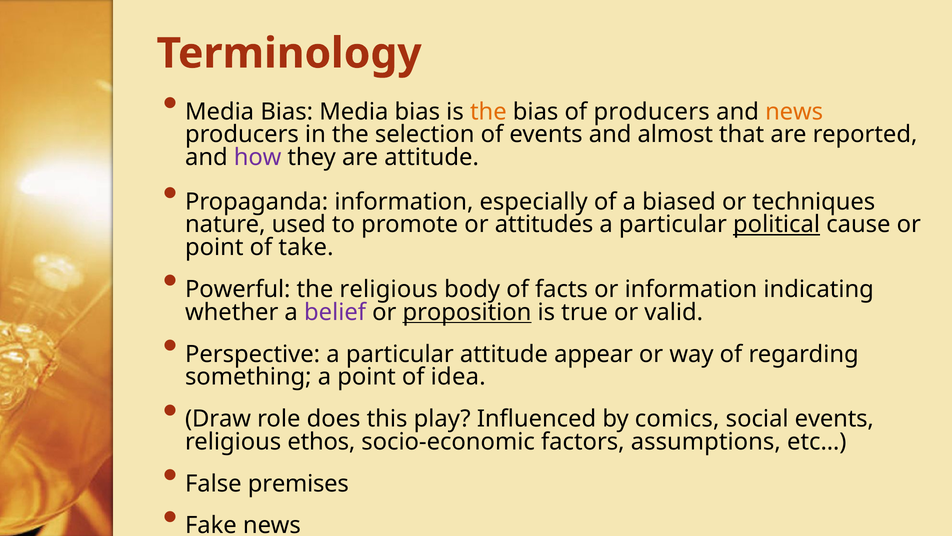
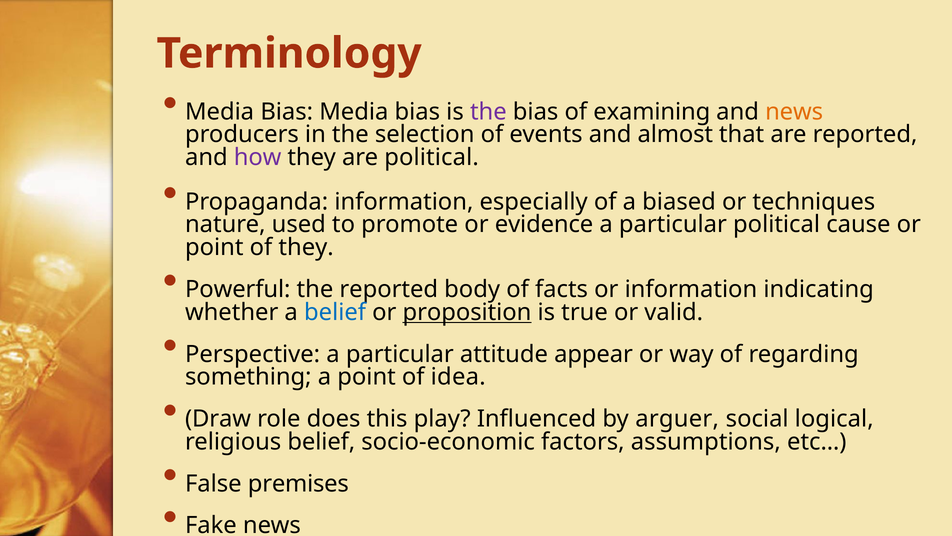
the colour: orange -> purple (488, 112)
of producers: producers -> examining (652, 112)
are attitude: attitude -> political (432, 157)
attitudes: attitudes -> evidence (544, 224)
political underline: present -> none (777, 224)
of take: take -> they (306, 247)
the religious: religious -> reported (389, 289)
belief colour: purple -> blue (335, 312)
comics: comics -> arguer (677, 419)
social events: events -> logical (834, 419)
religious ethos: ethos -> belief (321, 441)
